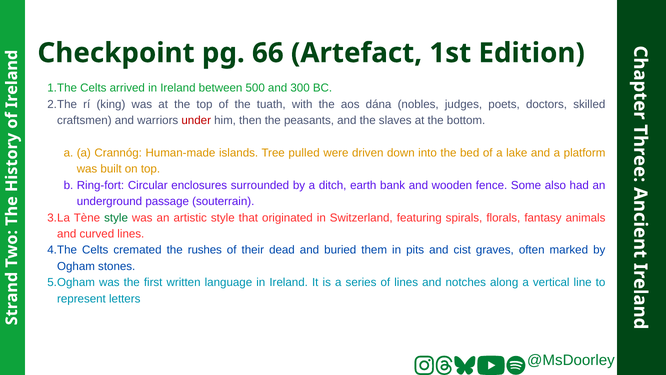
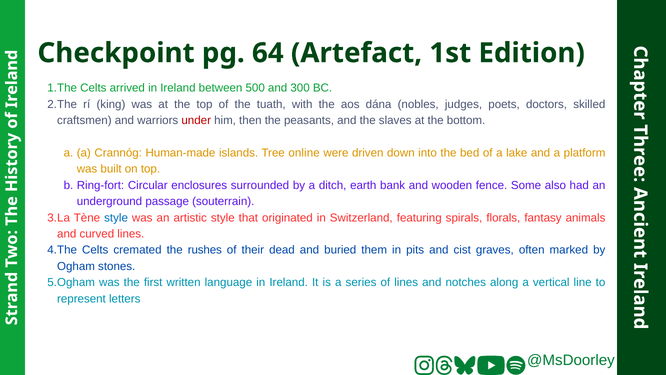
66: 66 -> 64 (268, 53)
pulled: pulled -> online (304, 153)
style colour: green -> blue (116, 218)
